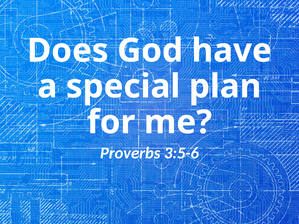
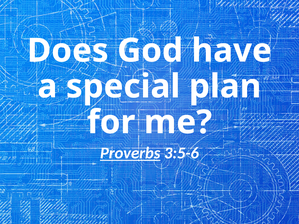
Proverbs underline: none -> present (130, 153)
